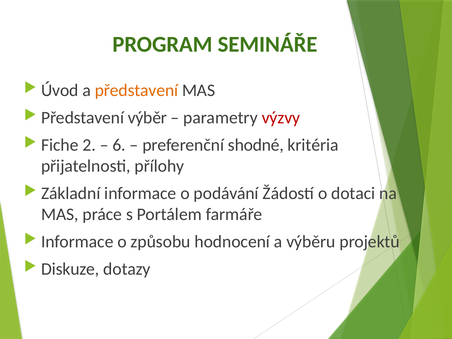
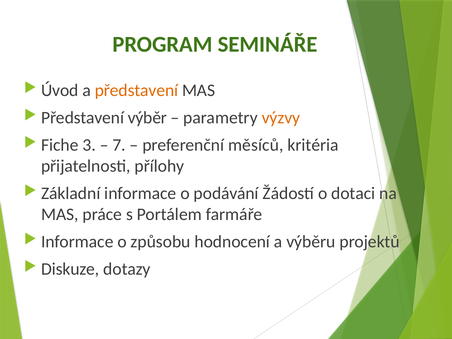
výzvy colour: red -> orange (281, 118)
2: 2 -> 3 (89, 145)
6: 6 -> 7 (119, 145)
shodné: shodné -> měsíců (256, 145)
